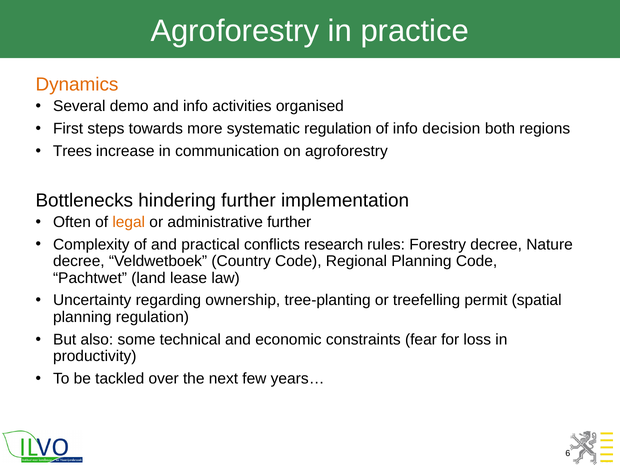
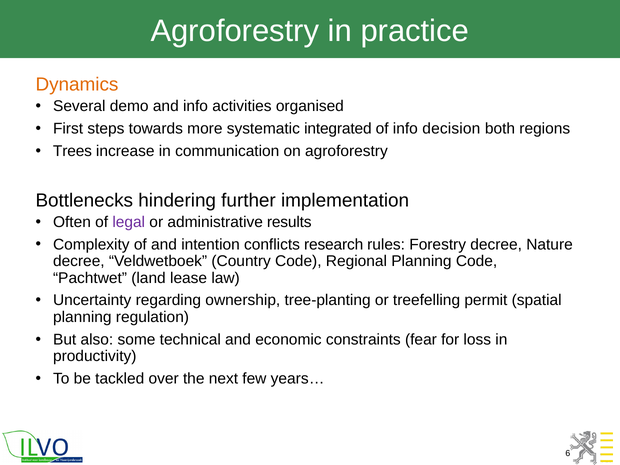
systematic regulation: regulation -> integrated (338, 129)
legal colour: orange -> purple (129, 222)
administrative further: further -> results (289, 222)
practical: practical -> intention (211, 244)
